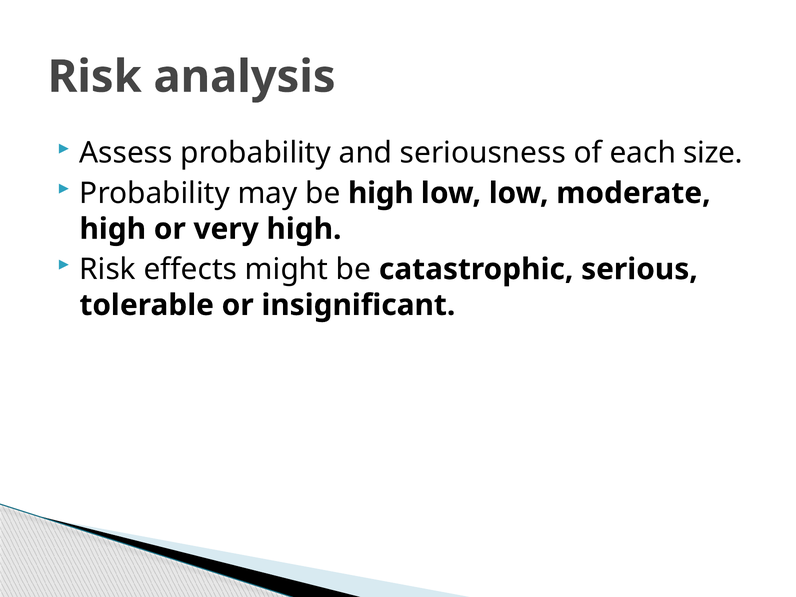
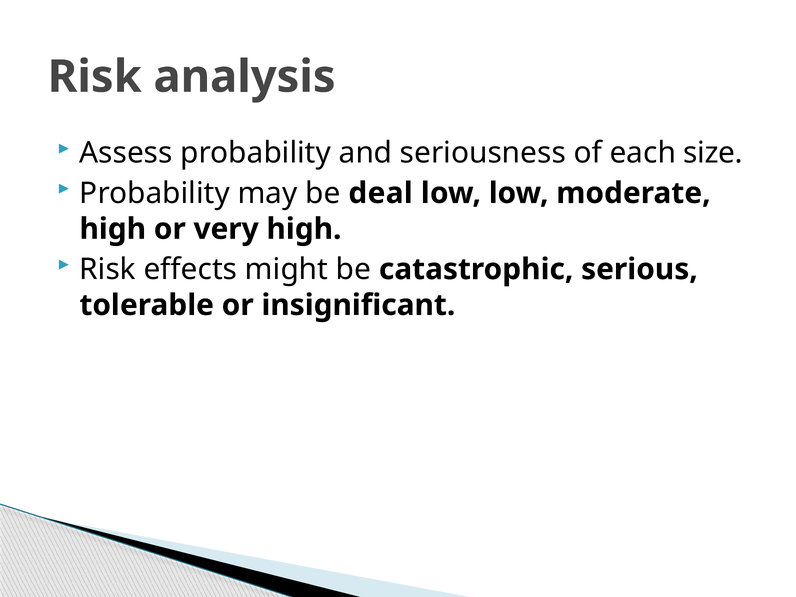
be high: high -> deal (381, 193)
